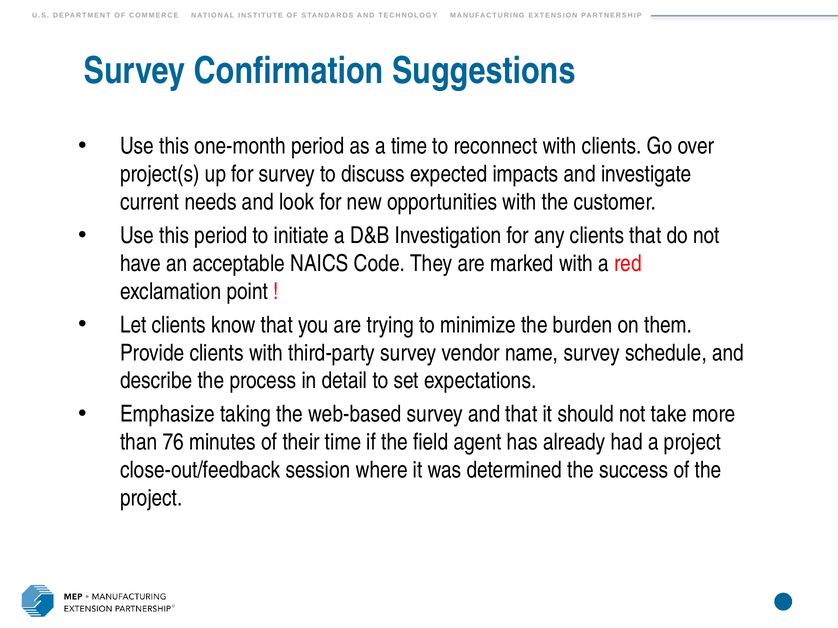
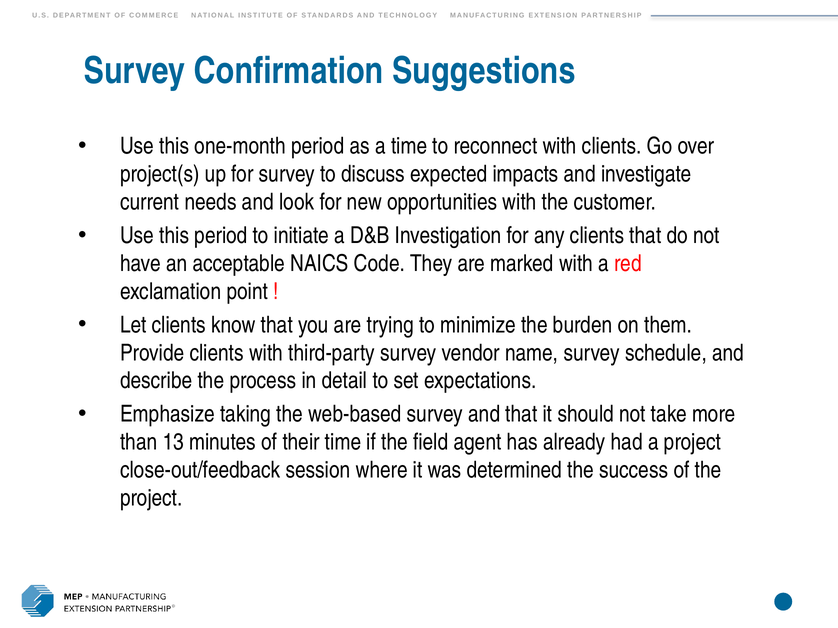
76: 76 -> 13 (173, 443)
